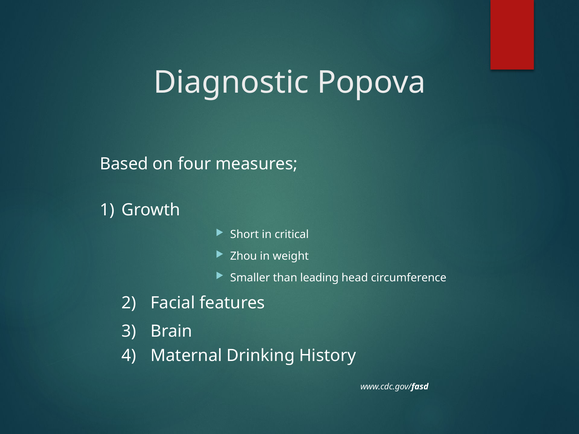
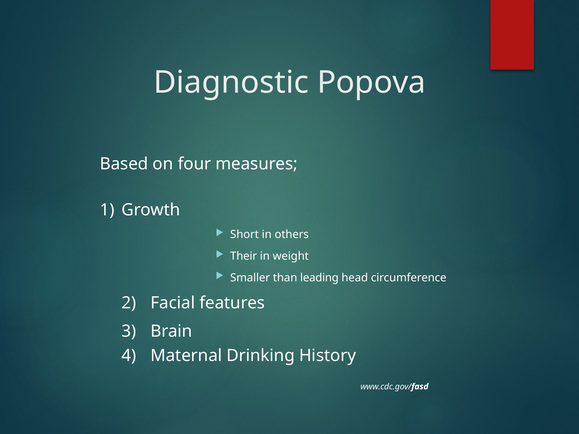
critical: critical -> others (292, 235)
Zhou: Zhou -> Their (244, 256)
